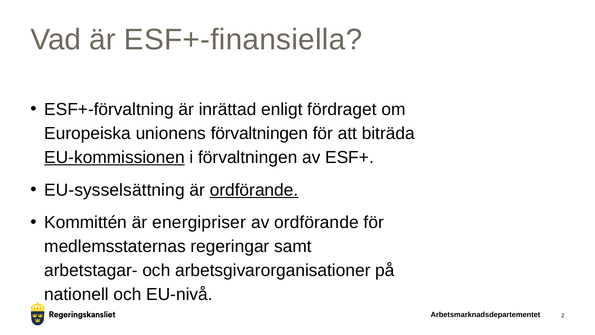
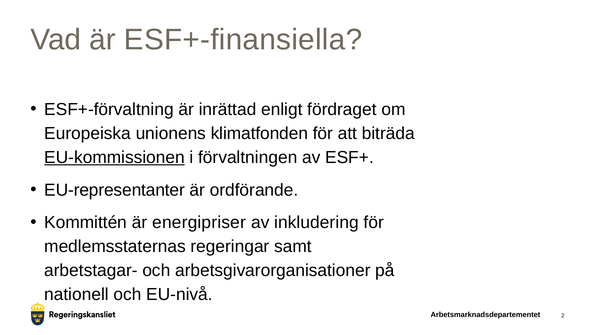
unionens förvaltningen: förvaltningen -> klimatfonden (259, 133)
EU-sysselsättning: EU-sysselsättning -> EU-representanter (115, 190)
ordförande underline: present -> none (254, 190)
av ordförande: ordförande -> inkludering (316, 222)
